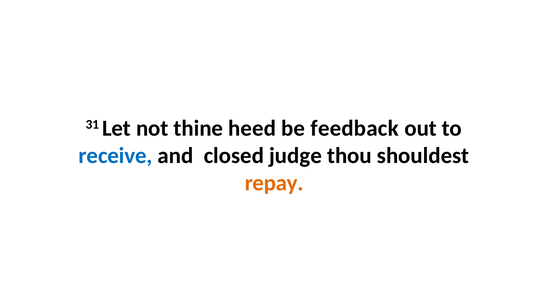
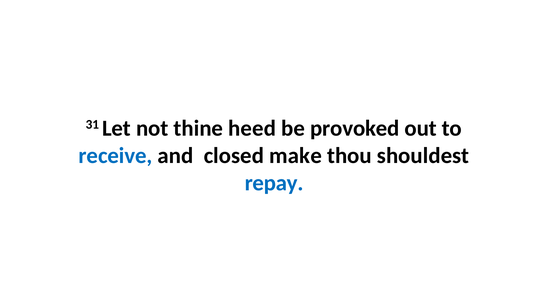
feedback: feedback -> provoked (355, 128)
judge: judge -> make (295, 156)
repay colour: orange -> blue (274, 183)
